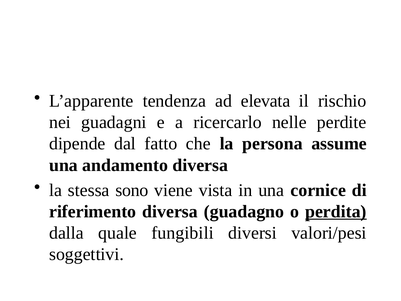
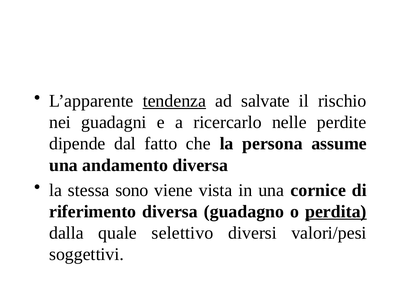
tendenza underline: none -> present (174, 101)
elevata: elevata -> salvate (266, 101)
fungibili: fungibili -> selettivo (183, 233)
